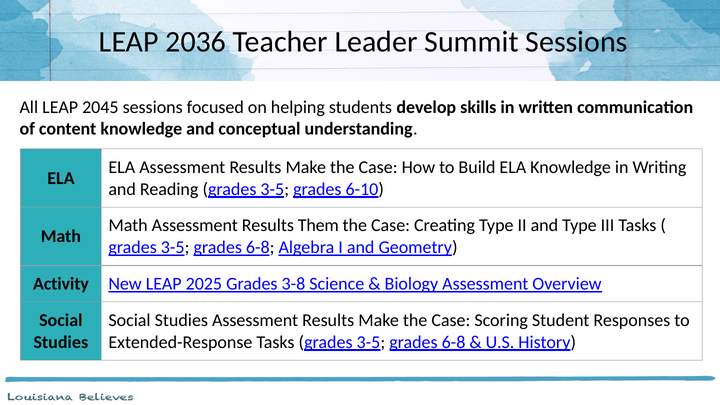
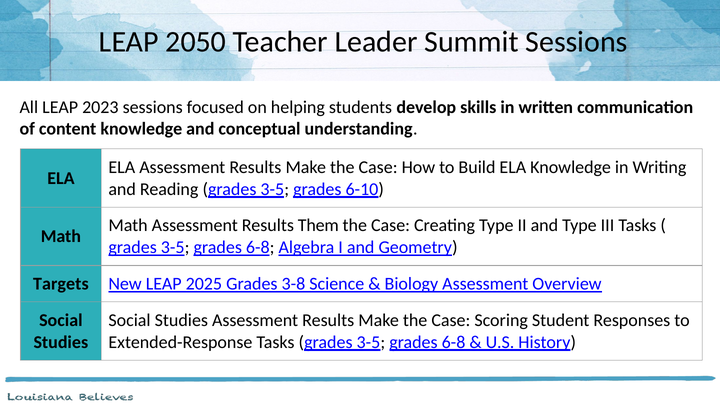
2036: 2036 -> 2050 (196, 42)
2045: 2045 -> 2023 (100, 107)
Activity: Activity -> Targets (61, 284)
